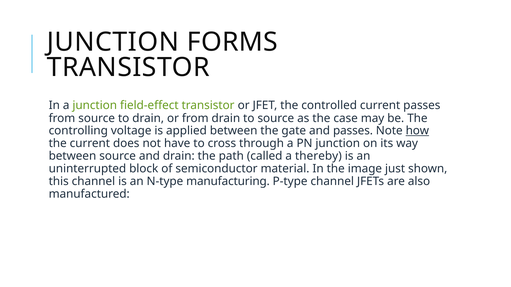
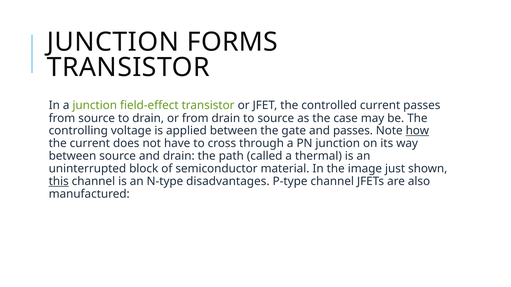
thereby: thereby -> thermal (318, 156)
this underline: none -> present (59, 182)
manufacturing: manufacturing -> disadvantages (228, 182)
